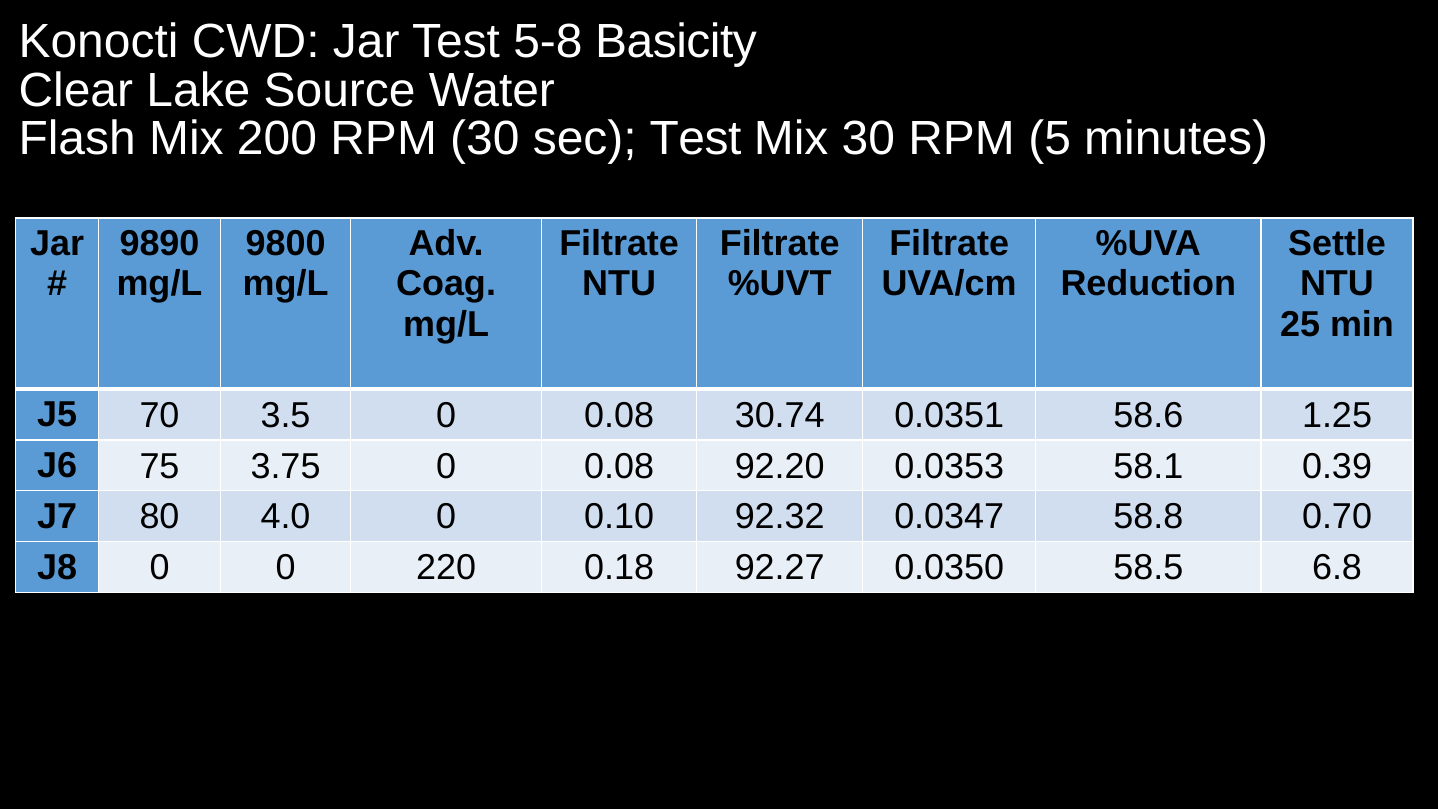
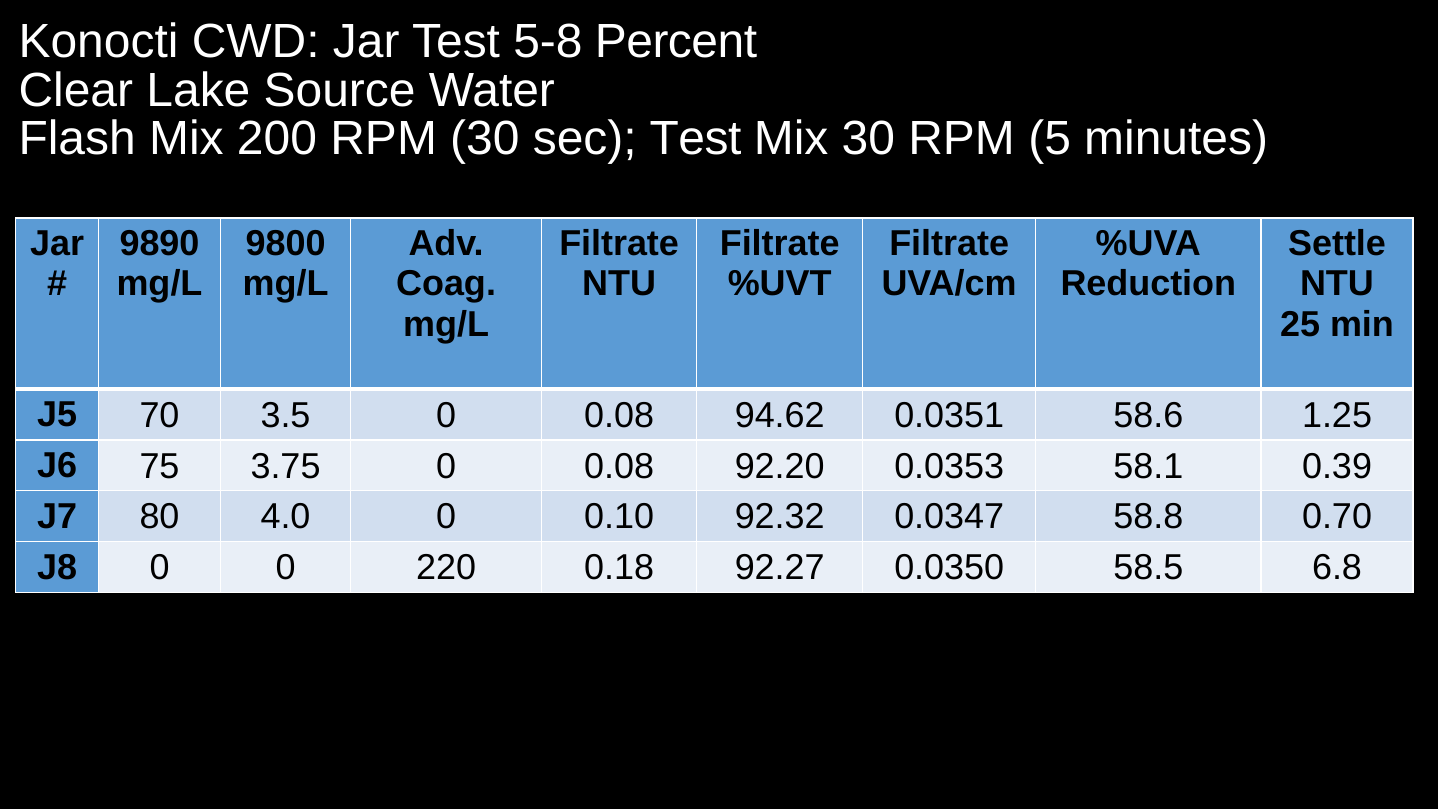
Basicity: Basicity -> Percent (676, 42)
30.74: 30.74 -> 94.62 (780, 415)
